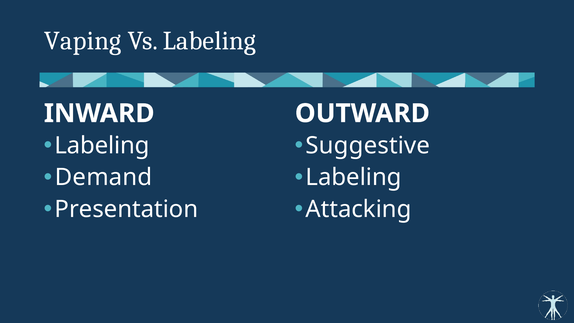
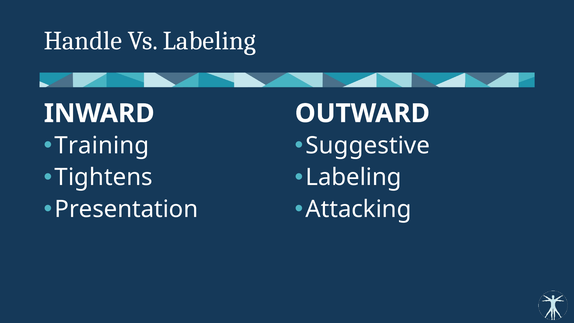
Vaping: Vaping -> Handle (83, 41)
Labeling: Labeling -> Training (102, 146)
Demand: Demand -> Tightens (104, 177)
